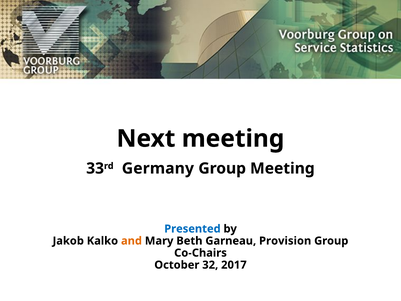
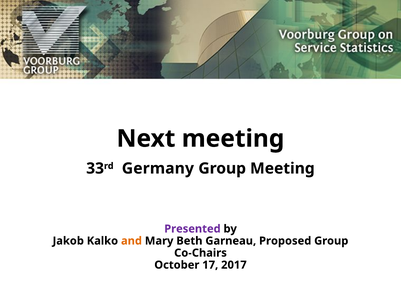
Presented colour: blue -> purple (192, 229)
Provision: Provision -> Proposed (285, 241)
32: 32 -> 17 (210, 265)
